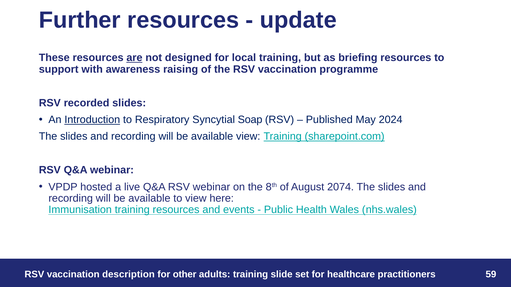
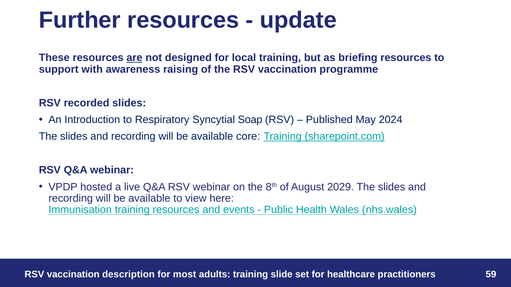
Introduction underline: present -> none (92, 120)
available view: view -> core (248, 137)
2074: 2074 -> 2029 (341, 187)
other: other -> most (185, 275)
